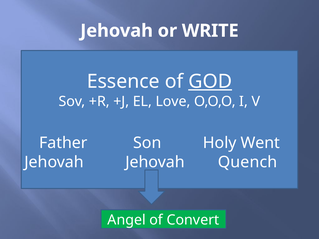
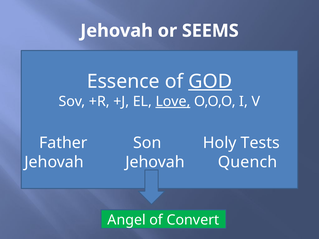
WRITE: WRITE -> SEEMS (210, 31)
Love underline: none -> present (173, 101)
Went: Went -> Tests (260, 143)
